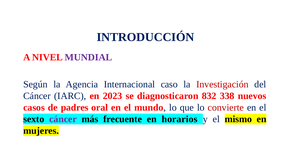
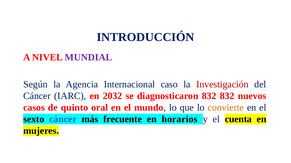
2023: 2023 -> 2032 (113, 96)
832 338: 338 -> 832 (227, 96)
padres: padres -> quinto (75, 108)
convierte colour: red -> orange (226, 108)
cáncer colour: purple -> blue (63, 120)
mismo: mismo -> cuenta (238, 120)
